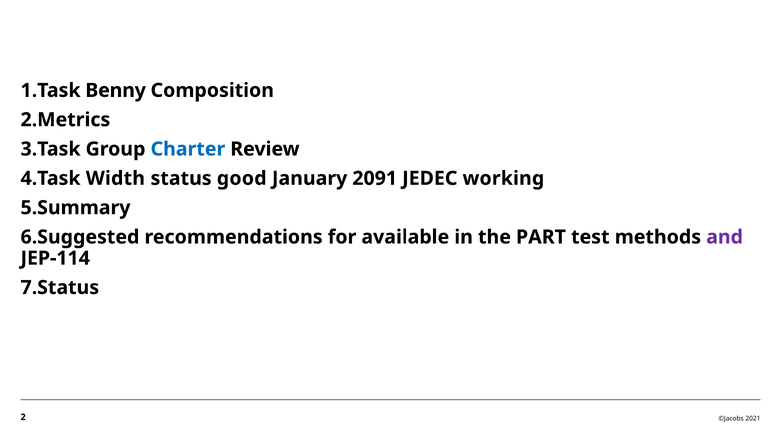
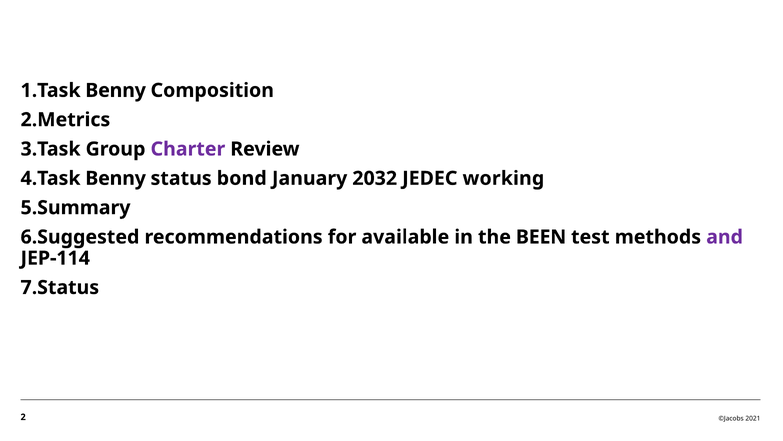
Charter colour: blue -> purple (188, 149)
Width: Width -> Benny (116, 178)
good: good -> bond (242, 178)
2091: 2091 -> 2032 (375, 178)
PART: PART -> BEEN (541, 237)
